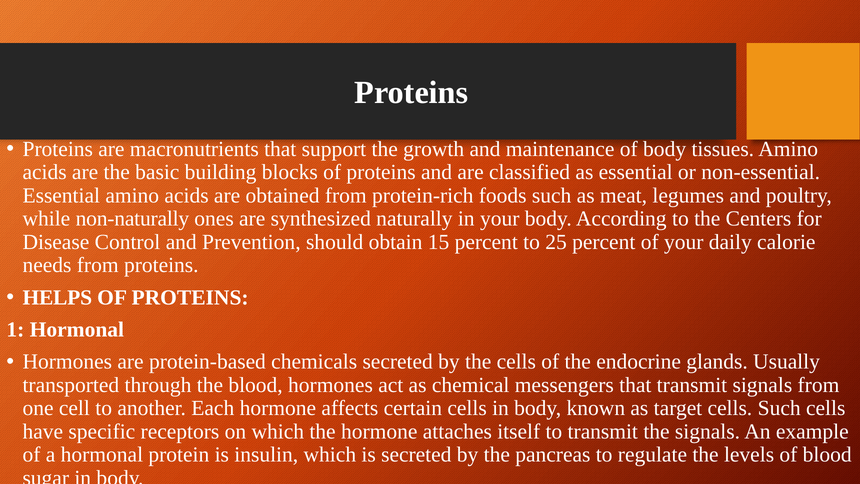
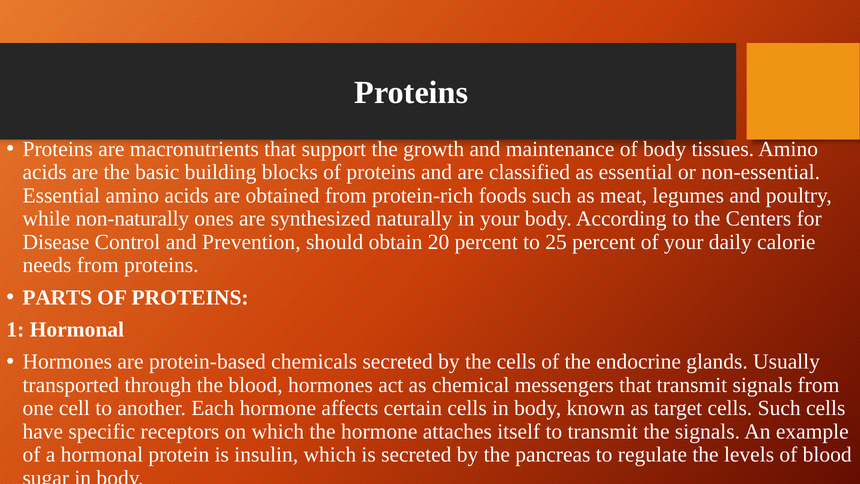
15: 15 -> 20 (439, 242)
HELPS: HELPS -> PARTS (57, 297)
